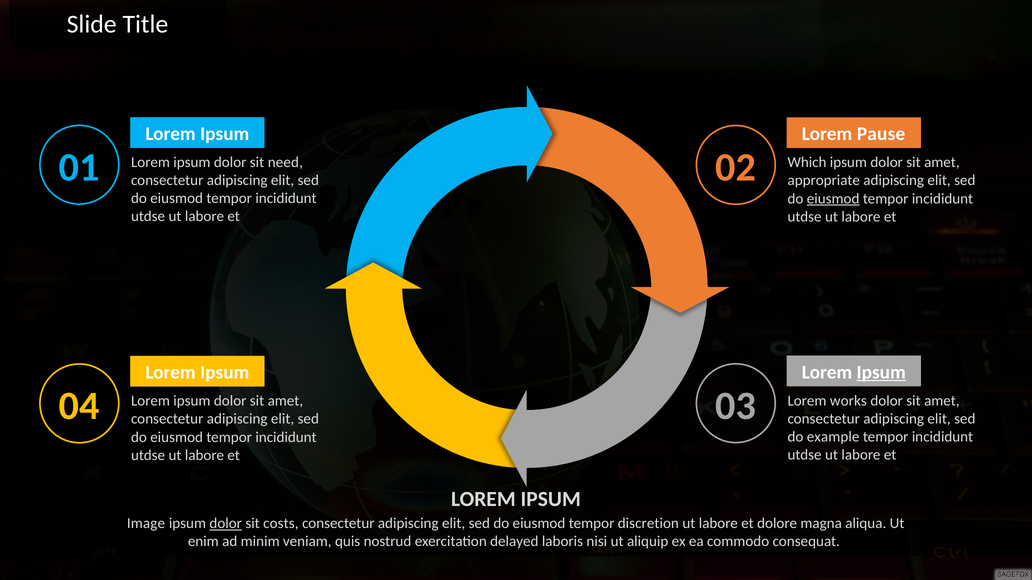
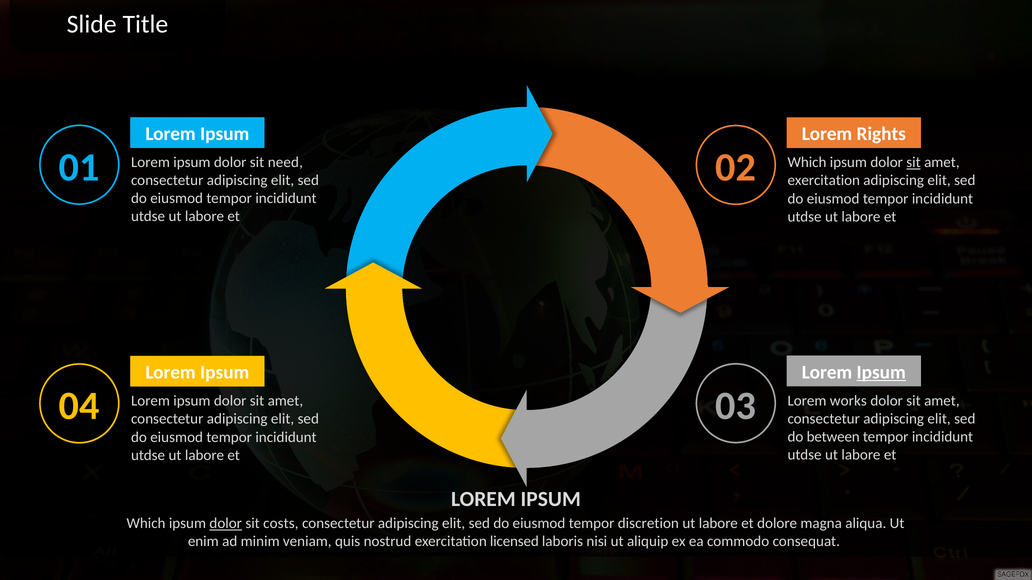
Pause: Pause -> Rights (881, 134)
sit underline: none -> present (914, 163)
appropriate: appropriate -> exercitation (824, 181)
eiusmod underline: present -> none (833, 199)
example: example -> between (833, 437)
Image: Image -> Which (146, 524)
delayed: delayed -> licensed (514, 542)
